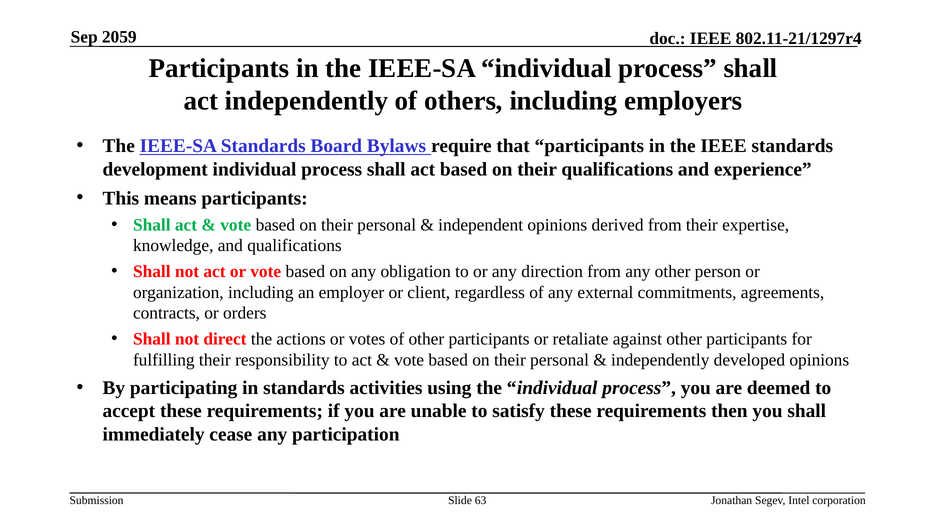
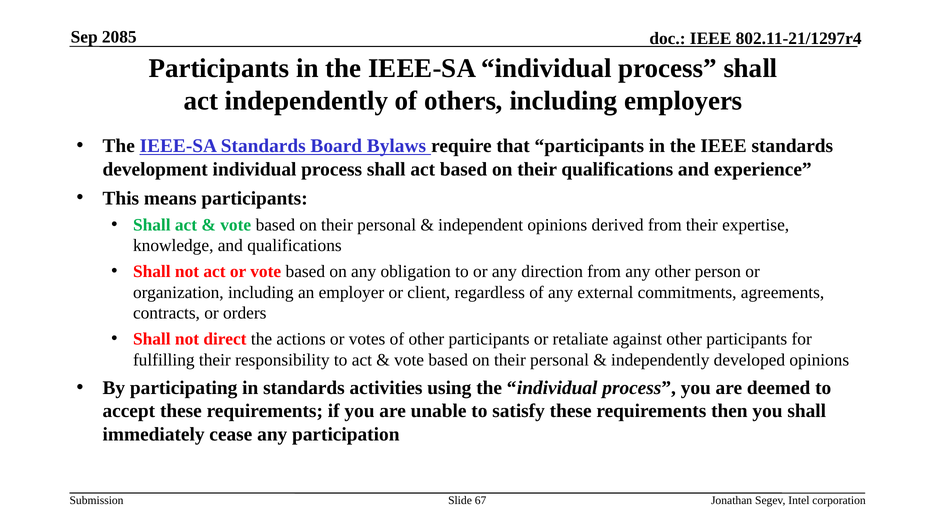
2059: 2059 -> 2085 (119, 37)
63: 63 -> 67 (481, 500)
